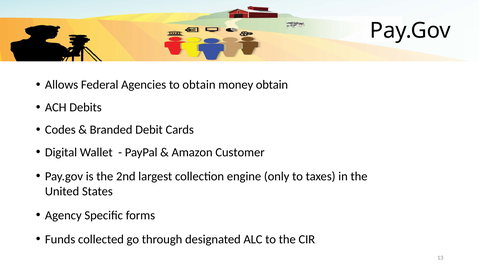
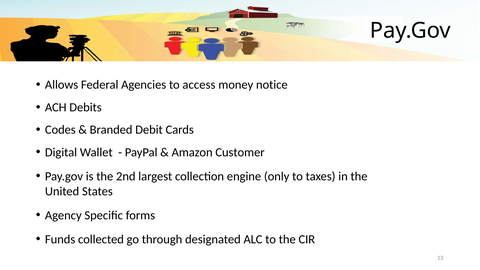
to obtain: obtain -> access (199, 85)
money obtain: obtain -> notice (272, 85)
